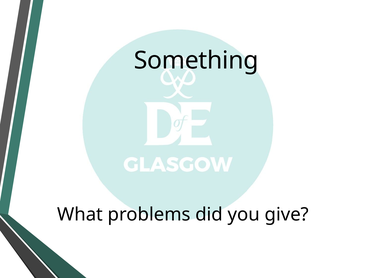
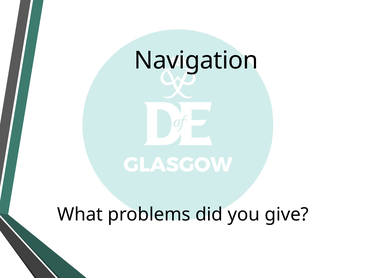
Something: Something -> Navigation (196, 60)
